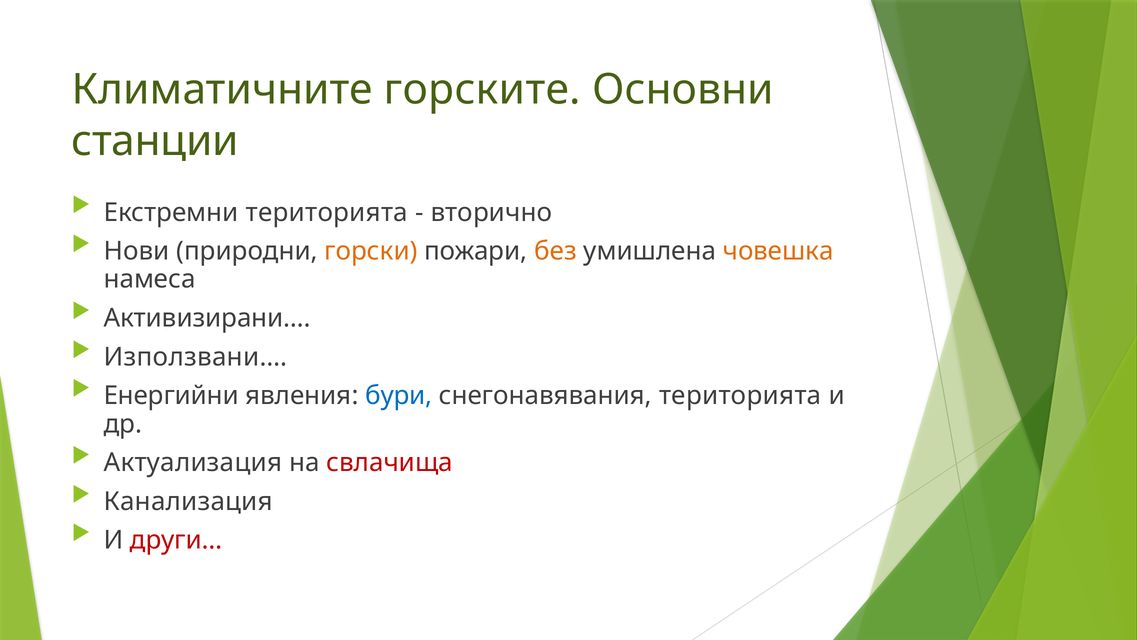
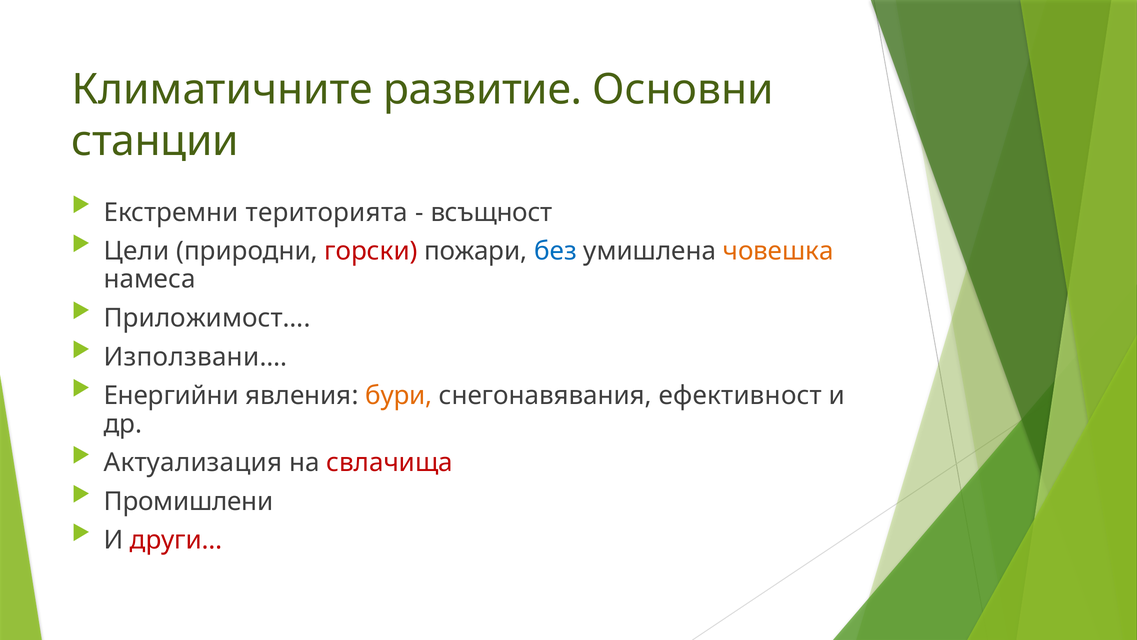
горските: горските -> развитие (483, 90)
вторично: вторично -> всъщност (491, 212)
Нови: Нови -> Цели (137, 251)
горски colour: orange -> red (371, 251)
без colour: orange -> blue (555, 251)
Активизирани…: Активизирани… -> Приложимост… (207, 318)
бури colour: blue -> orange (399, 396)
снегонавявания територията: територията -> ефективност (740, 396)
Канализация: Канализация -> Промишлени (189, 501)
